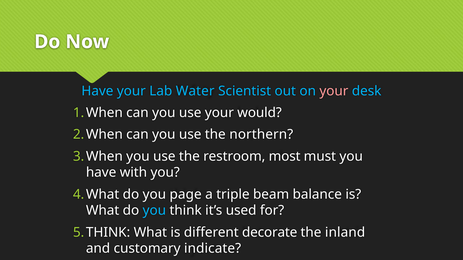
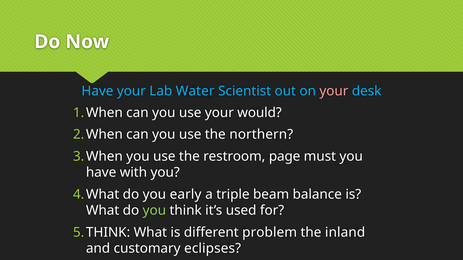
most: most -> page (285, 157)
page: page -> early (186, 195)
you colour: light blue -> light green (154, 211)
decorate: decorate -> problem (270, 233)
indicate: indicate -> eclipses (213, 249)
